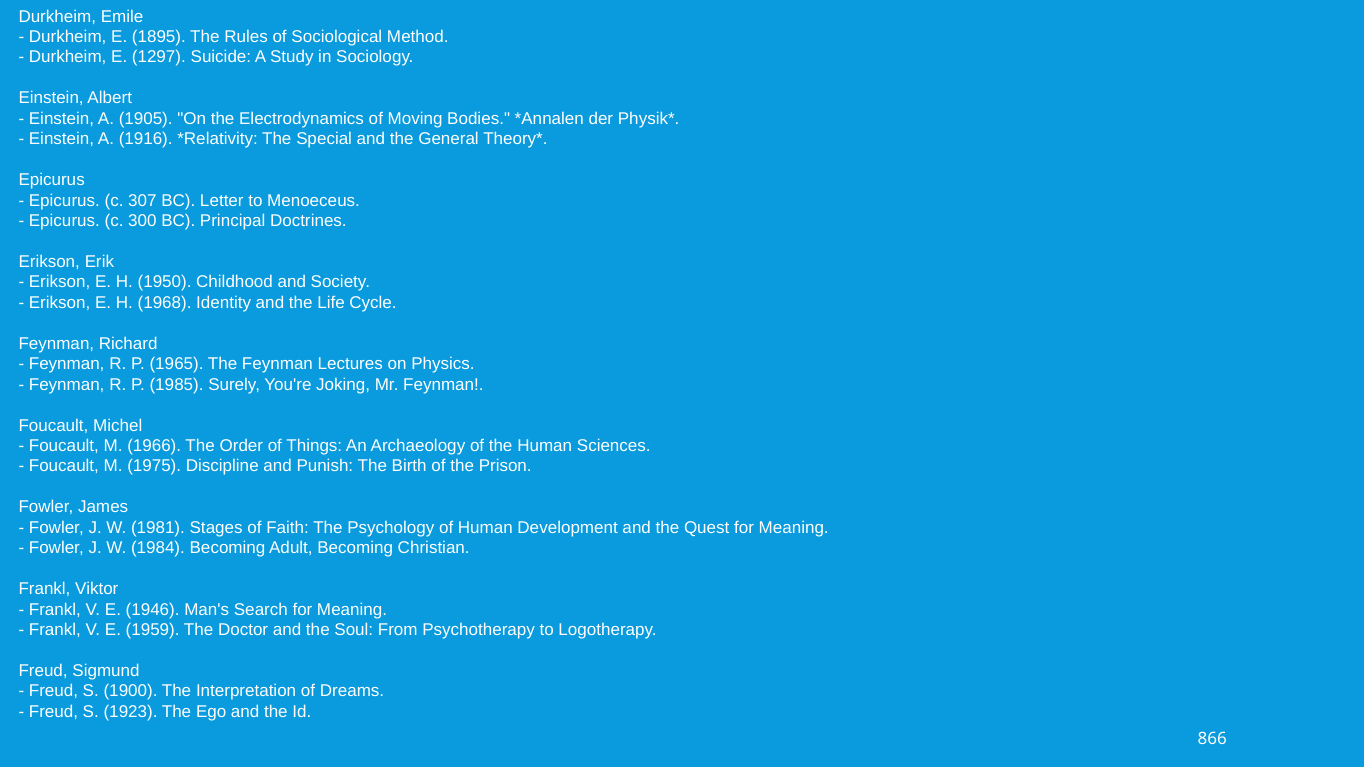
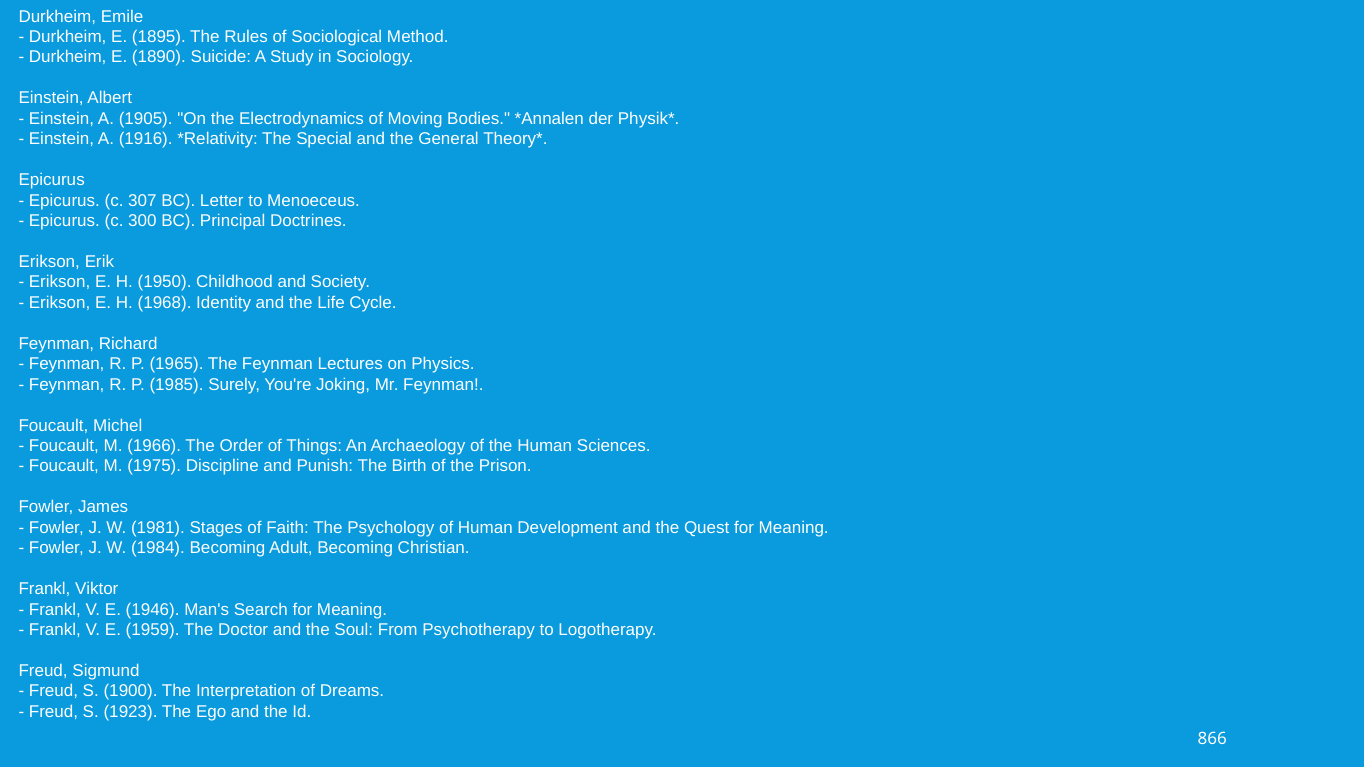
1297: 1297 -> 1890 (159, 57)
